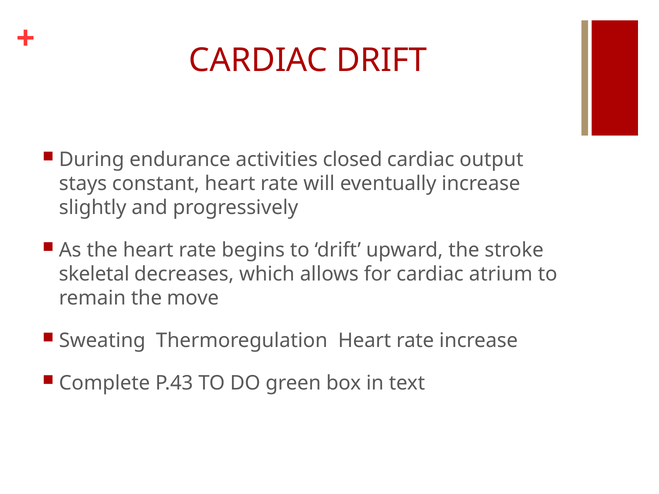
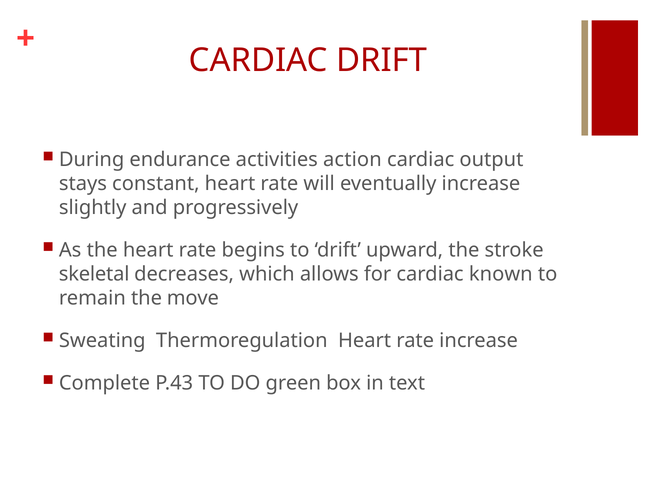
closed: closed -> action (352, 160)
atrium: atrium -> known (501, 274)
